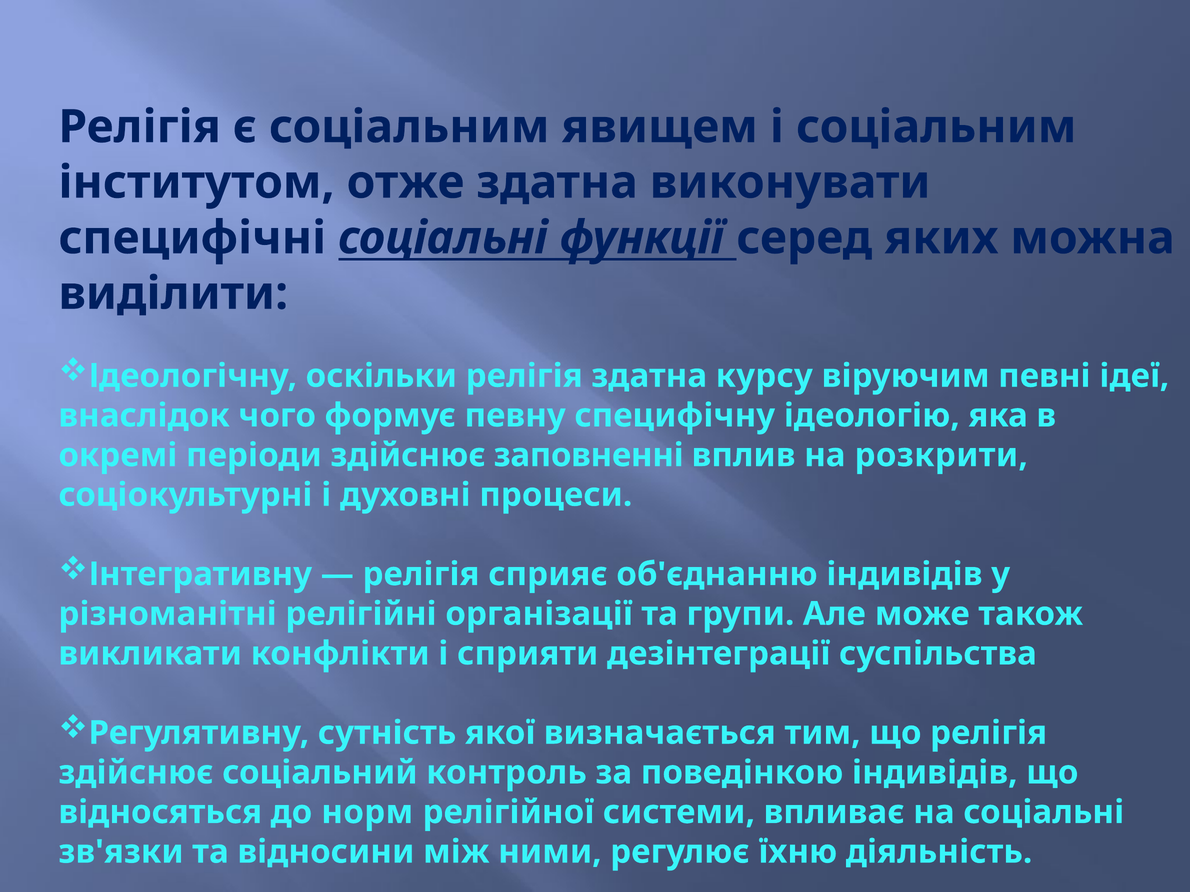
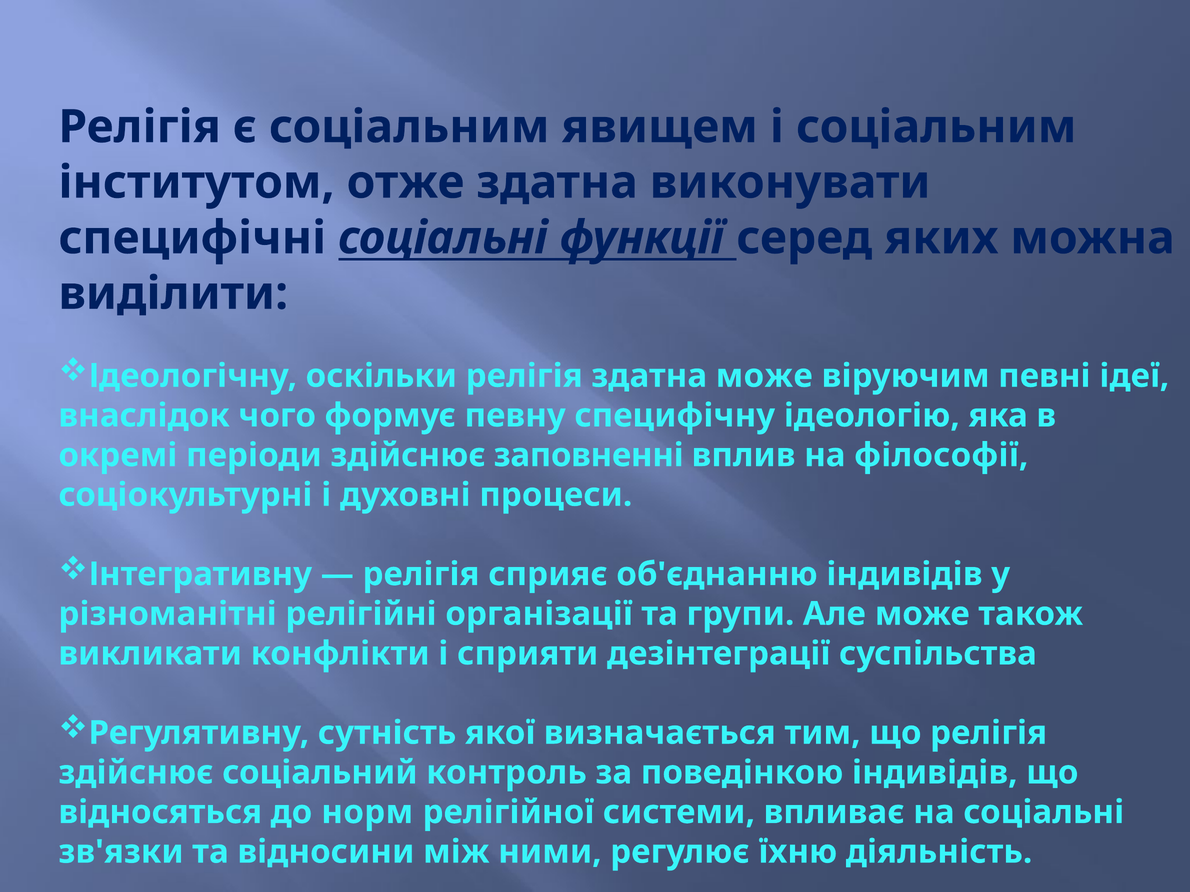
здатна курсу: курсу -> може (764, 376)
розкрити: розкрити -> філософії (941, 455)
